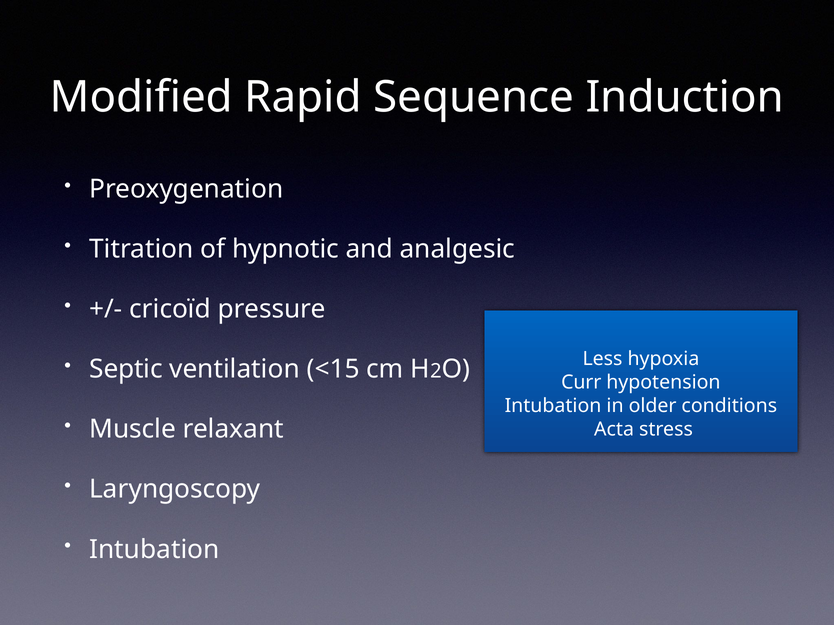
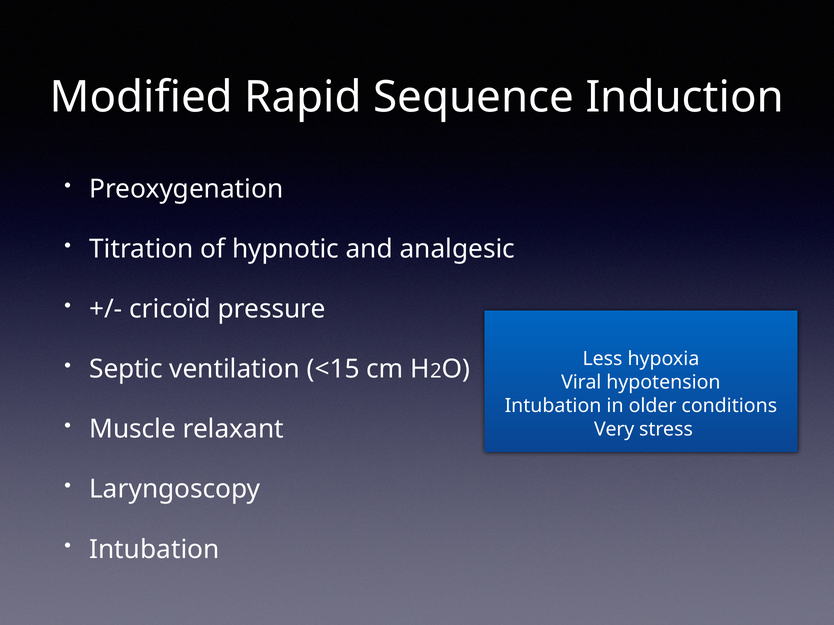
Curr: Curr -> Viral (581, 383)
Acta: Acta -> Very (614, 430)
